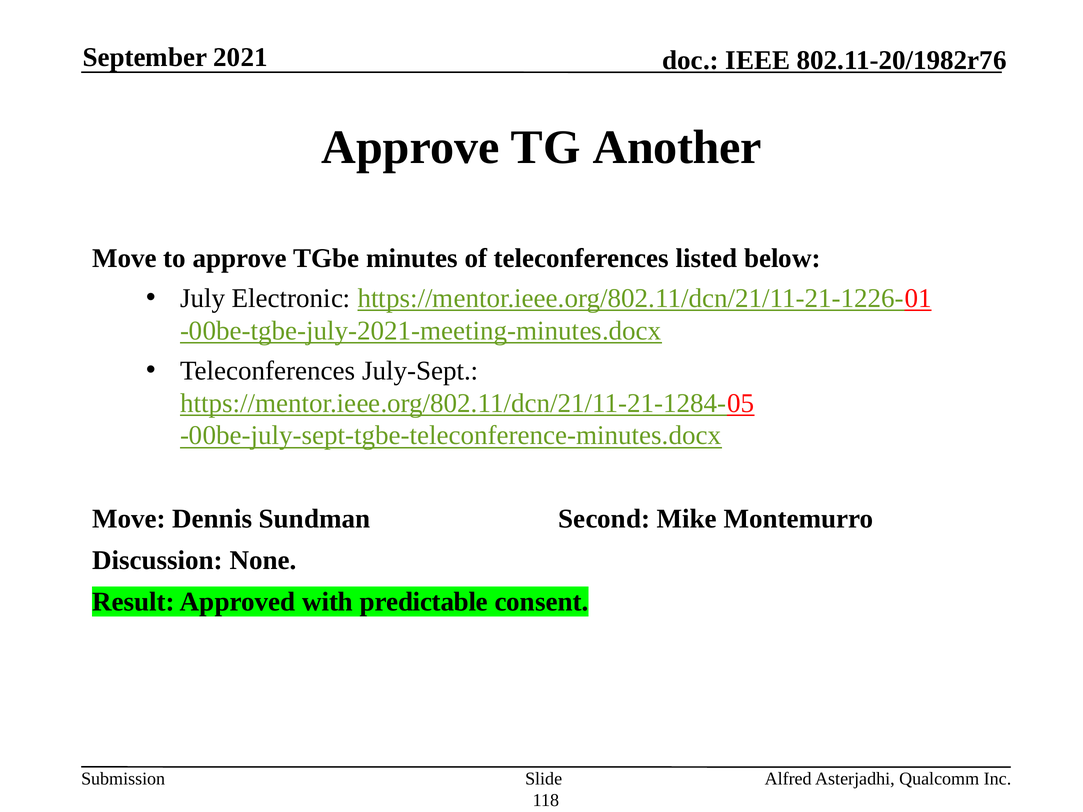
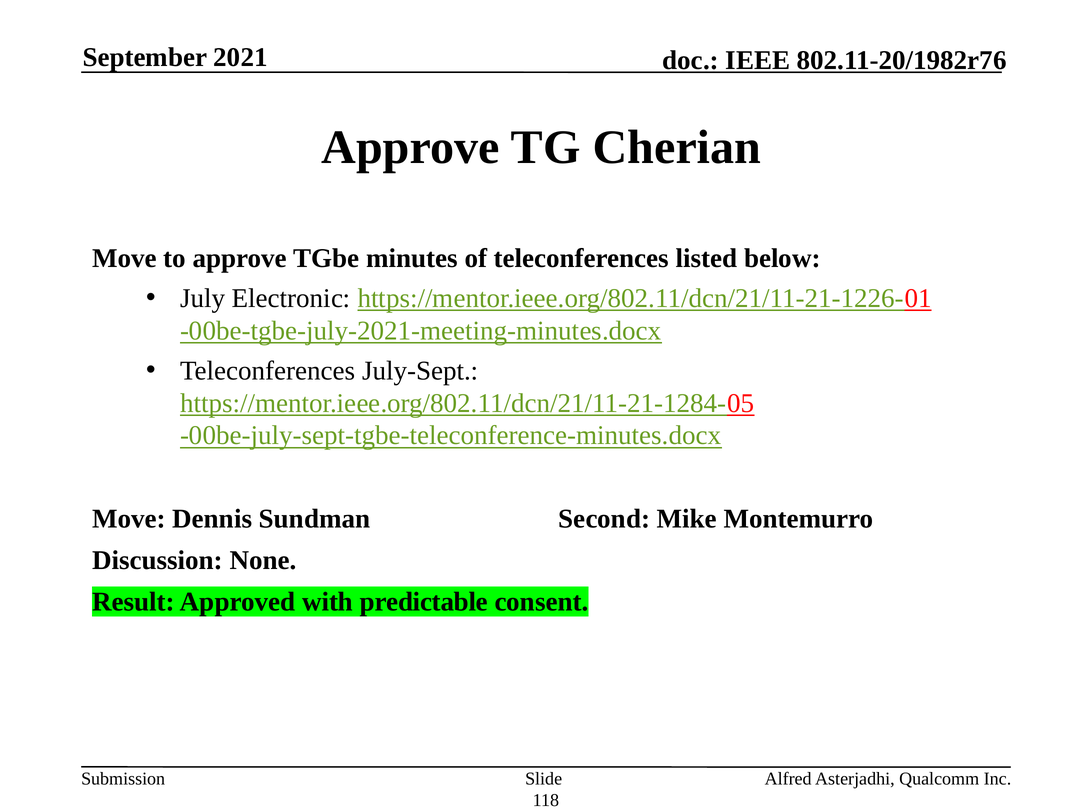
Another: Another -> Cherian (677, 148)
